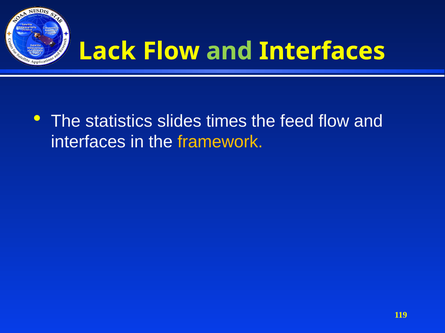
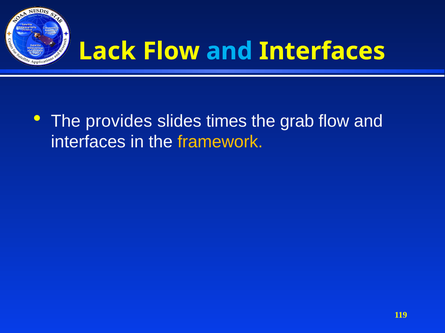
and colour: light green -> light blue (229, 51)
statistics: statistics -> provides (119, 121)
feed: feed -> grab (297, 121)
